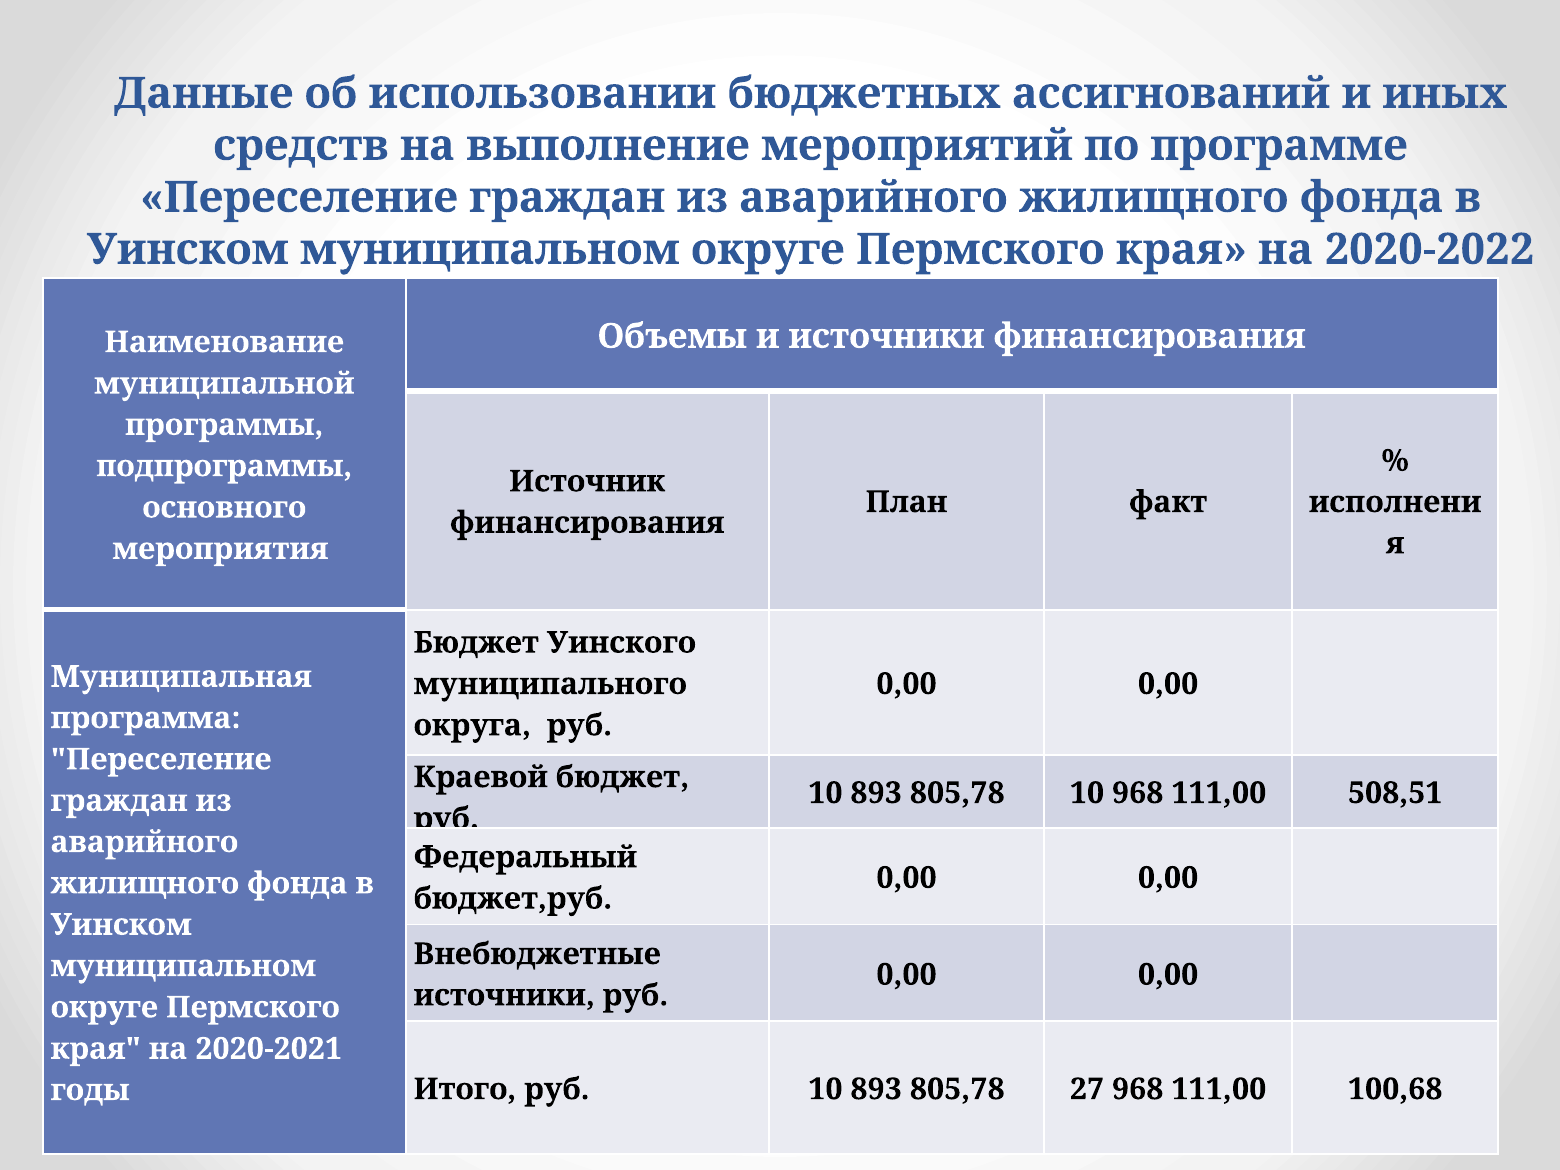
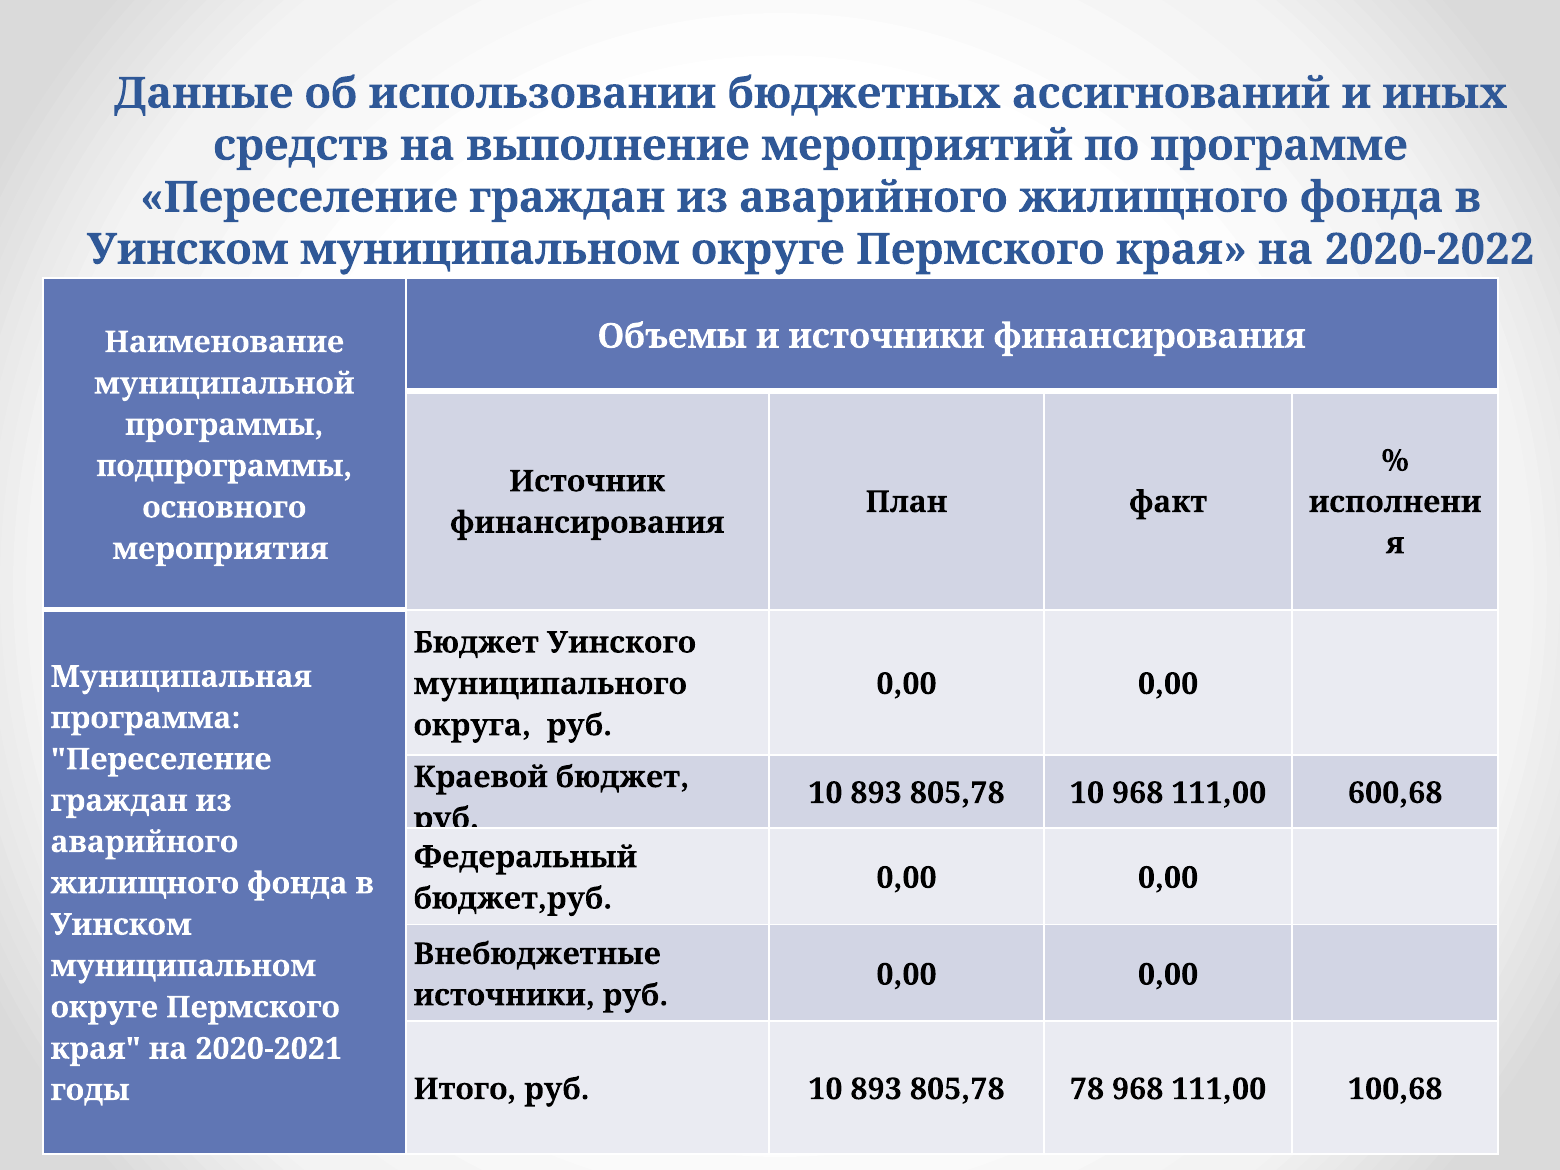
508,51: 508,51 -> 600,68 (1395, 793)
27: 27 -> 78 (1087, 1089)
